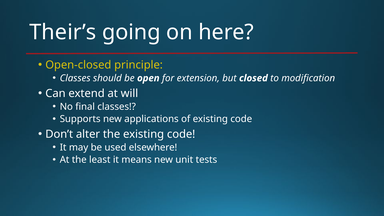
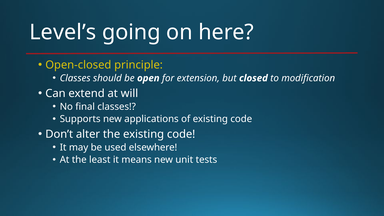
Their’s: Their’s -> Level’s (63, 32)
